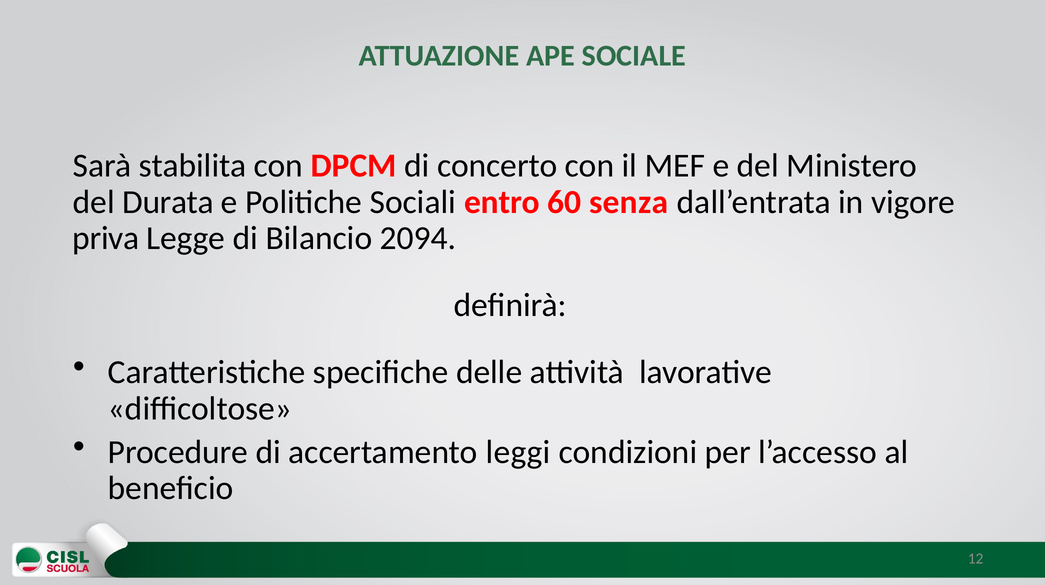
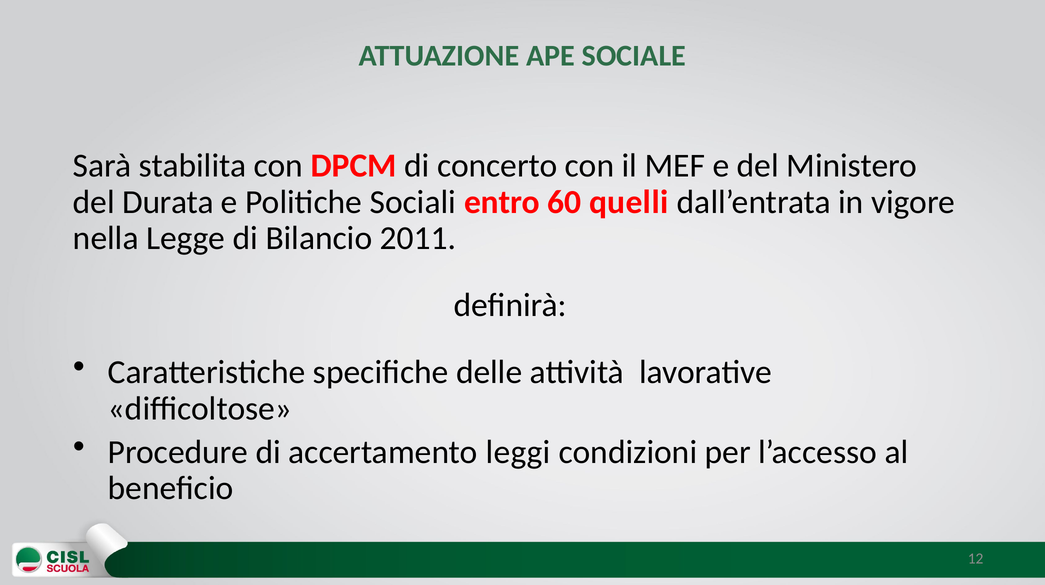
senza: senza -> quelli (629, 202)
priva: priva -> nella (106, 238)
2094: 2094 -> 2011 (418, 238)
